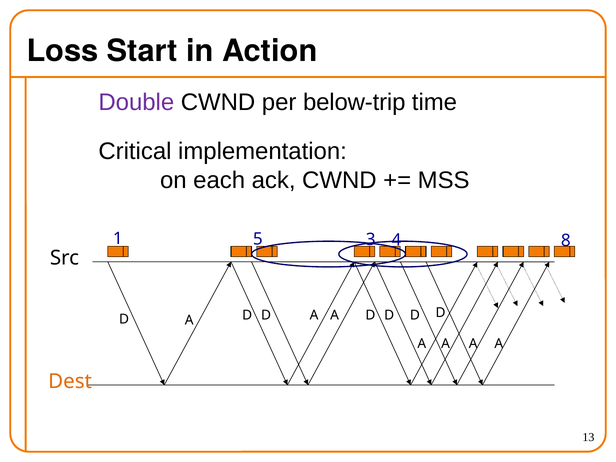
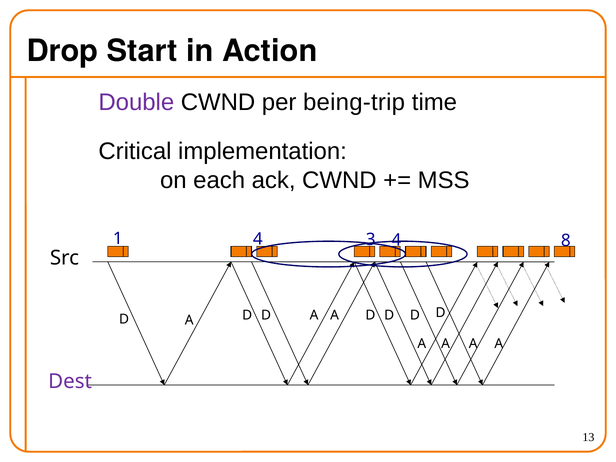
Loss: Loss -> Drop (62, 51)
below-trip: below-trip -> being-trip (354, 102)
1 5: 5 -> 4 (258, 239)
Dest colour: orange -> purple (70, 381)
